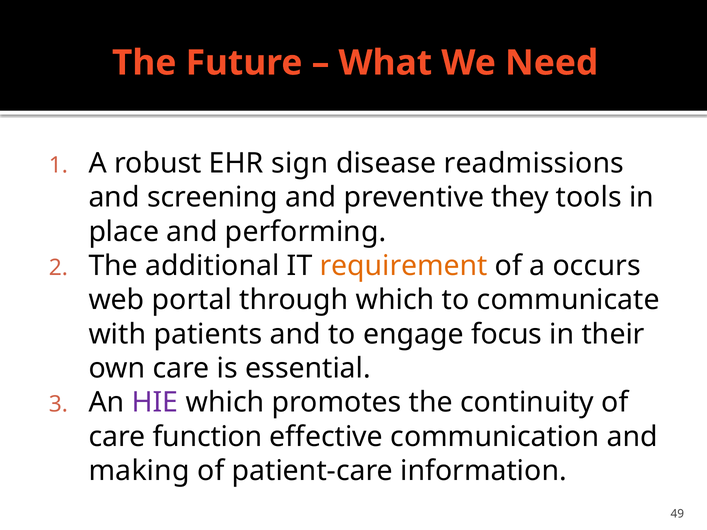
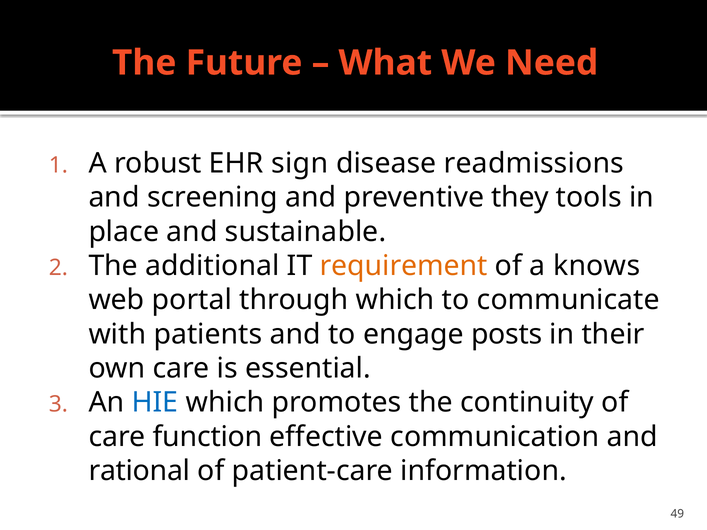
performing: performing -> sustainable (306, 232)
occurs: occurs -> knows (597, 266)
focus: focus -> posts (507, 334)
HIE colour: purple -> blue (155, 403)
making: making -> rational (139, 471)
